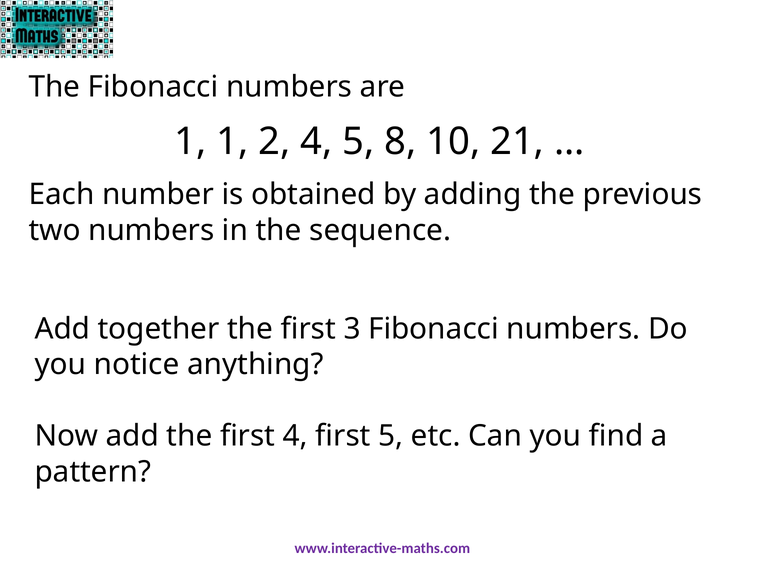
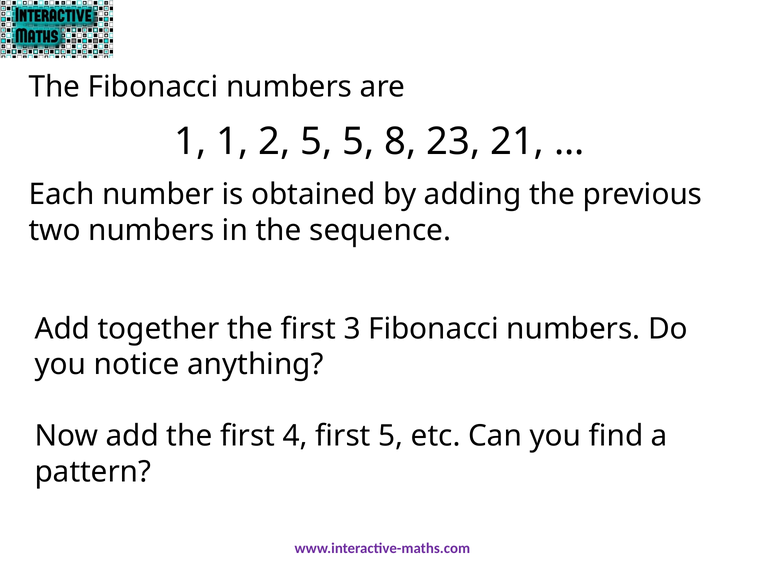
2 4: 4 -> 5 (316, 142)
10: 10 -> 23 (453, 142)
